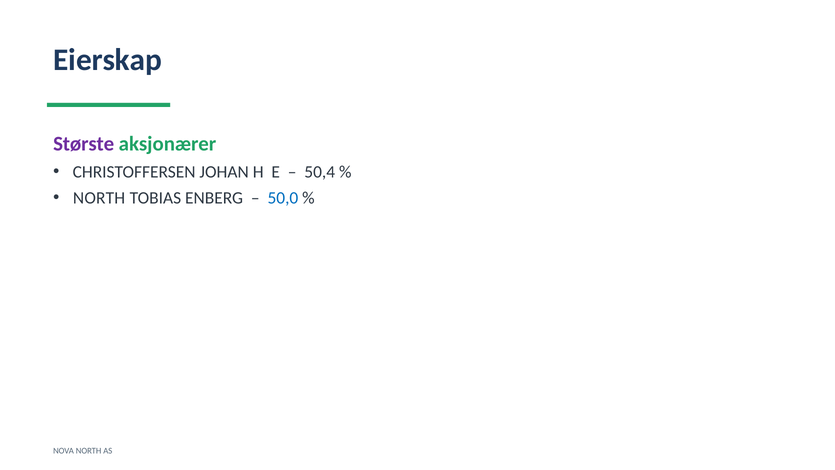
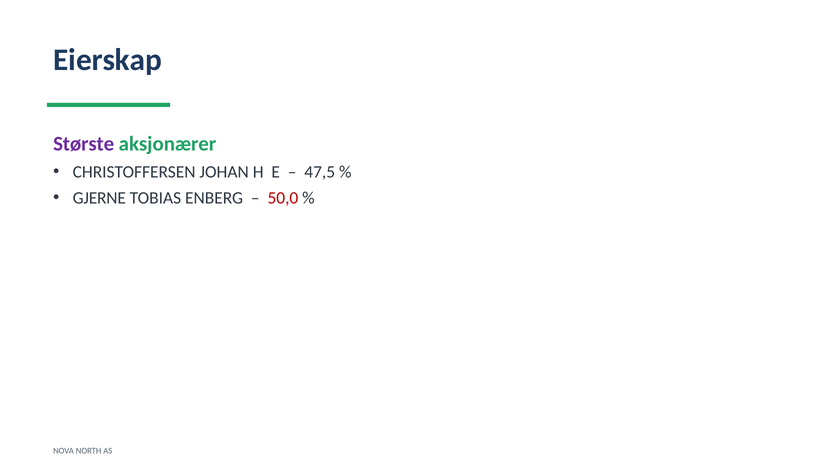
50,4: 50,4 -> 47,5 (320, 172)
NORTH: NORTH -> GJERNE (99, 198)
50,0 colour: blue -> red (283, 198)
